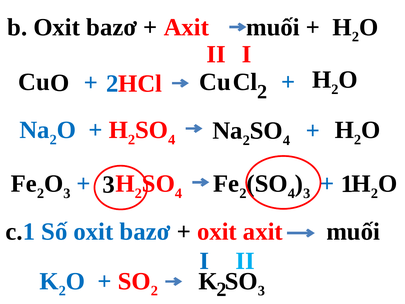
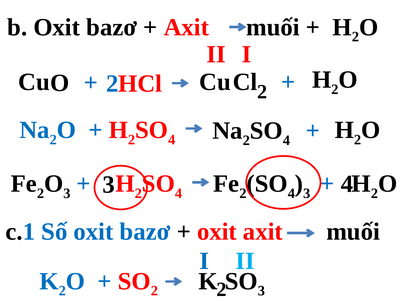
3 1: 1 -> 4 (347, 184)
